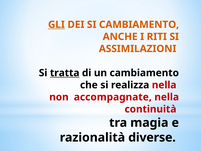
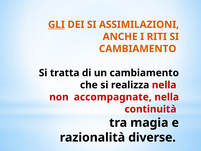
SI CAMBIAMENTO: CAMBIAMENTO -> ASSIMILAZIONI (139, 25)
ASSIMILAZIONI: ASSIMILAZIONI -> CAMBIAMENTO (138, 49)
tratta underline: present -> none (65, 73)
